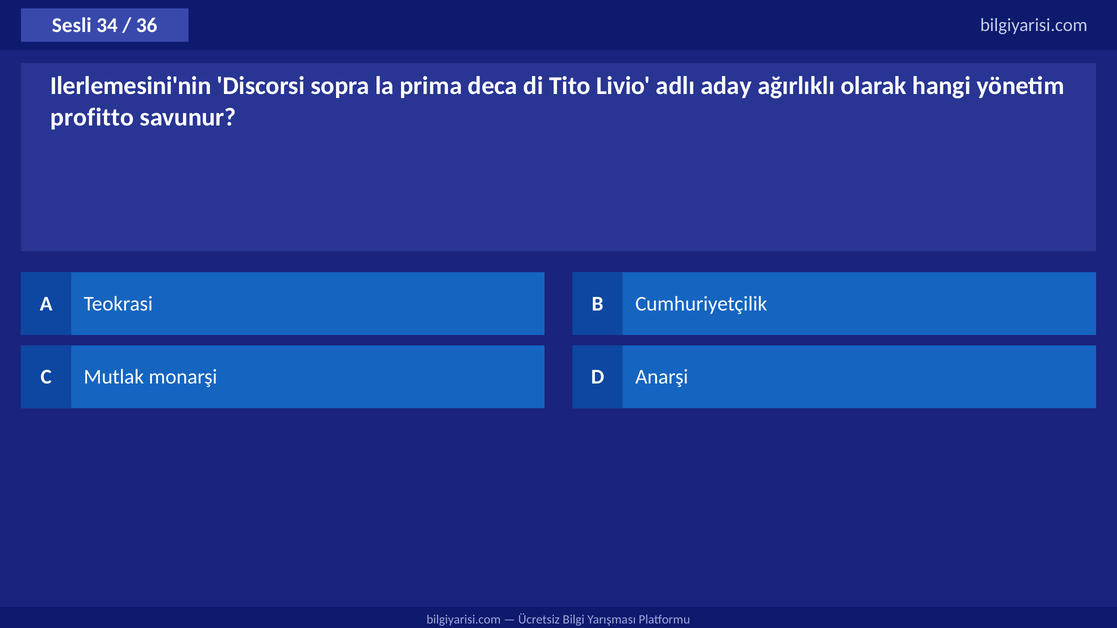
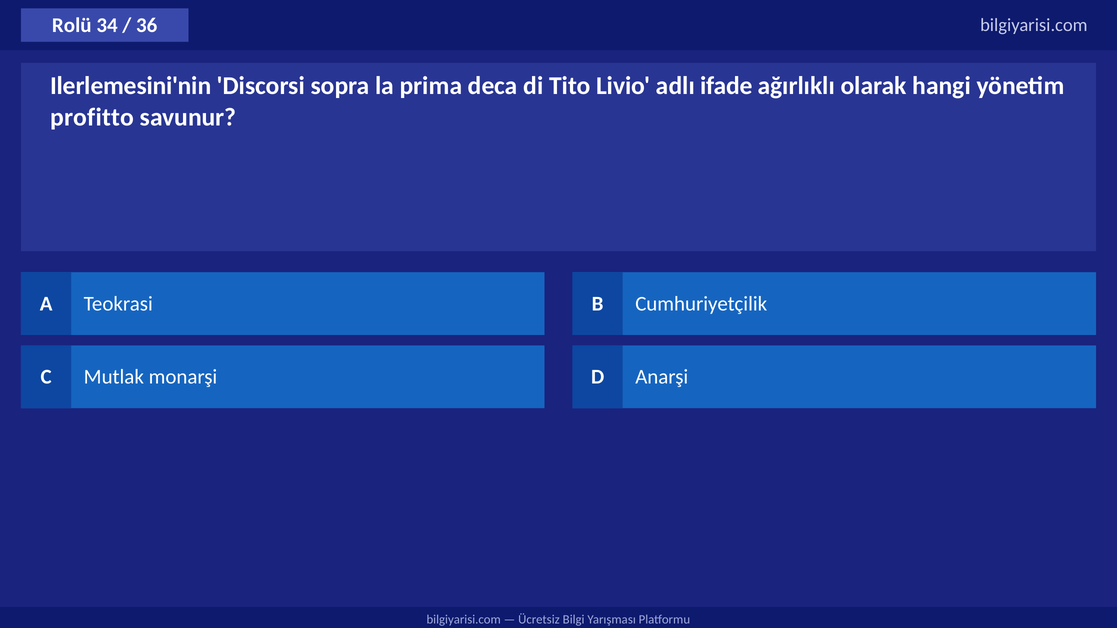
Sesli: Sesli -> Rolü (72, 26)
aday: aday -> ifade (726, 86)
